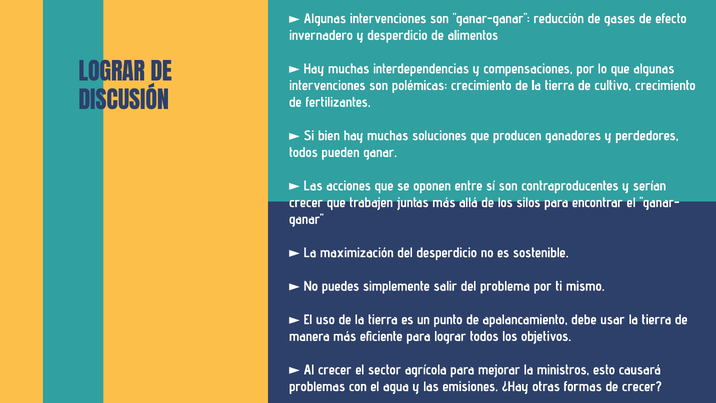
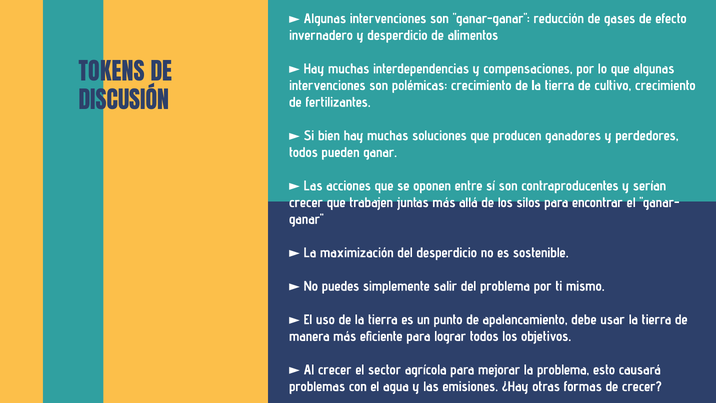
LOGRAR: LOGRAR -> TOKENS (112, 73)
la ministros: ministros -> problema (563, 370)
